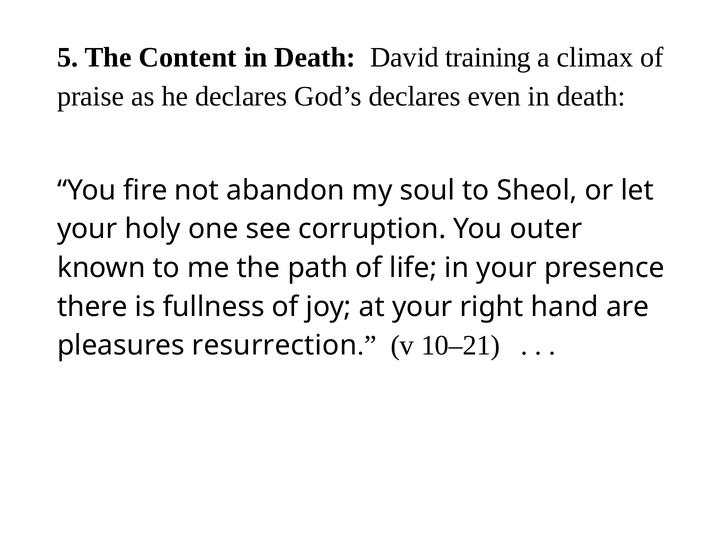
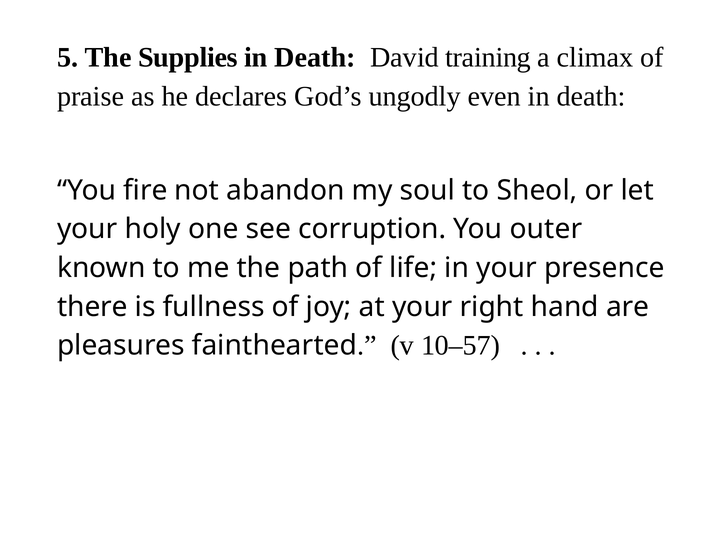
Content: Content -> Supplies (188, 58)
God’s declares: declares -> ungodly (415, 96)
resurrection: resurrection -> fainthearted (274, 345)
10–21: 10–21 -> 10–57 (461, 345)
